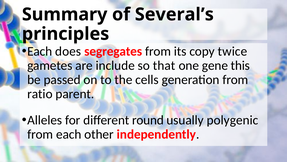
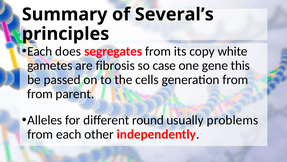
twice: twice -> white (233, 51)
include: include -> fibrosis (115, 65)
that: that -> case (164, 65)
ratio: ratio -> from (40, 94)
polygenic: polygenic -> problems (232, 120)
